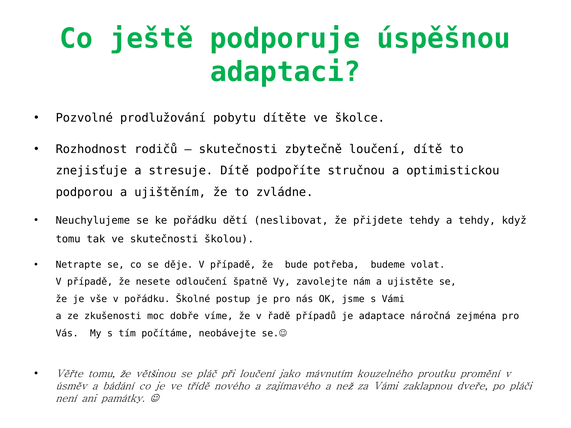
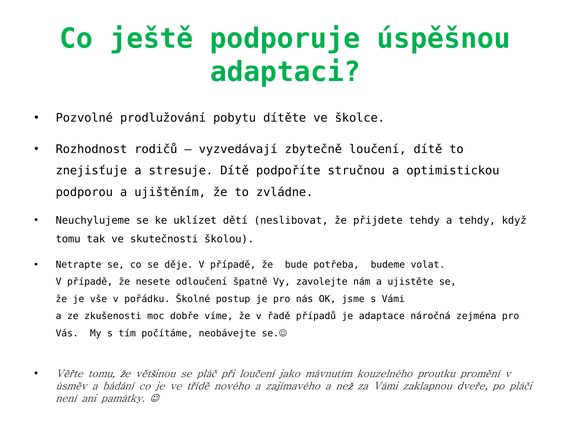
skutečnosti: skutečnosti -> vyzvedávají (238, 149)
ke pořádku: pořádku -> uklízet (195, 221)
